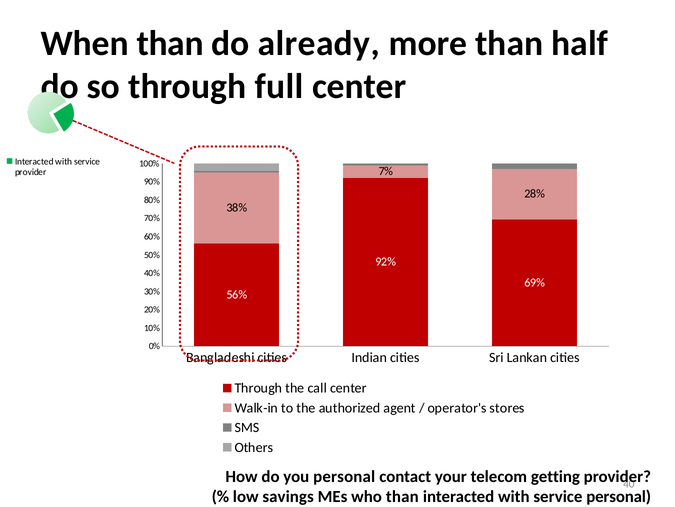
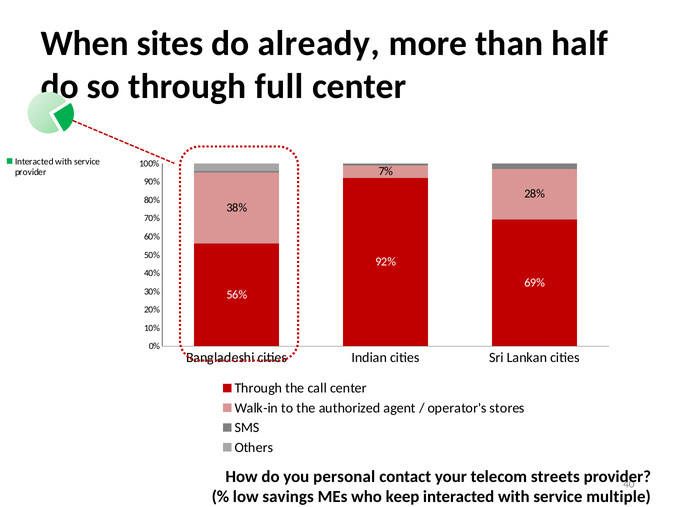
When than: than -> sites (170, 44)
getting: getting -> streets (555, 476)
who than: than -> keep (402, 496)
service personal: personal -> multiple (619, 496)
